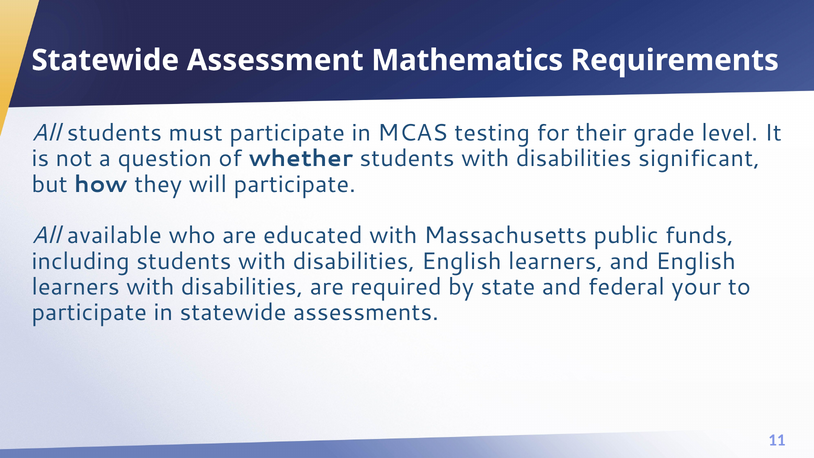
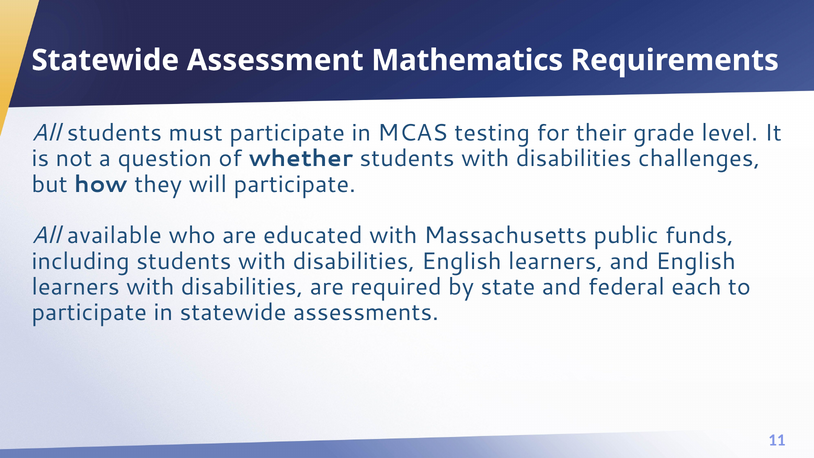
significant: significant -> challenges (699, 159)
your: your -> each (696, 287)
